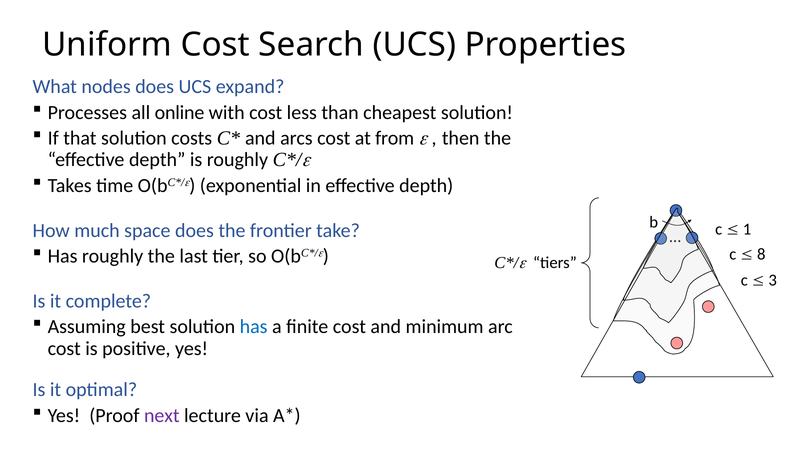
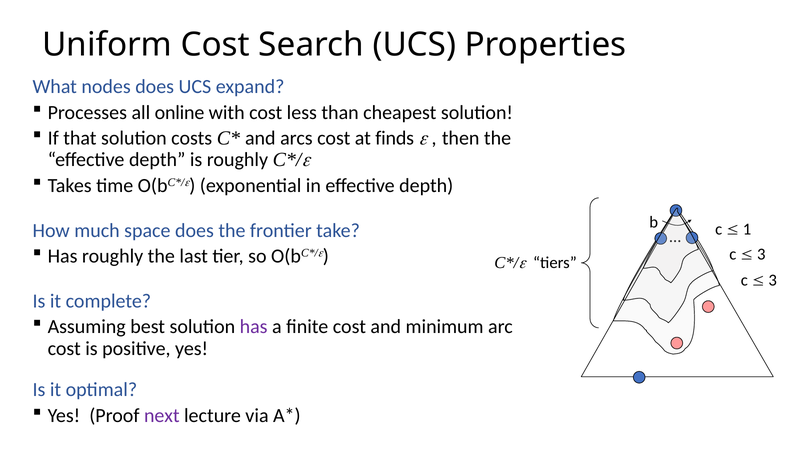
from: from -> finds (395, 138)
8: 8 -> 3 (761, 254)
has colour: blue -> purple (254, 327)
